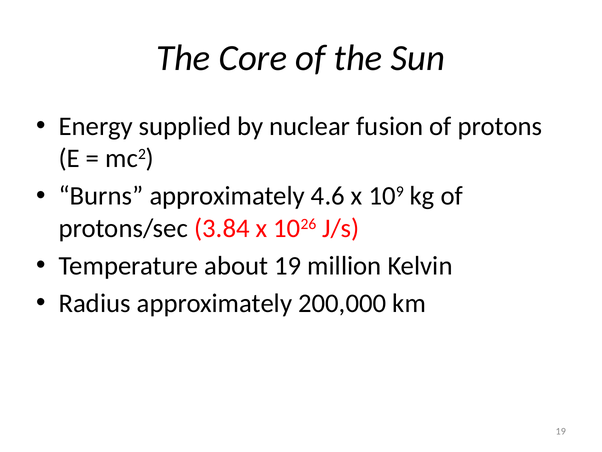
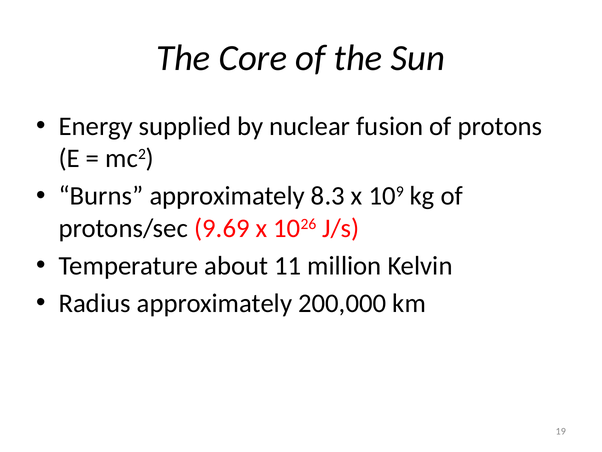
4.6: 4.6 -> 8.3 (328, 196)
3.84: 3.84 -> 9.69 (222, 228)
about 19: 19 -> 11 (288, 265)
